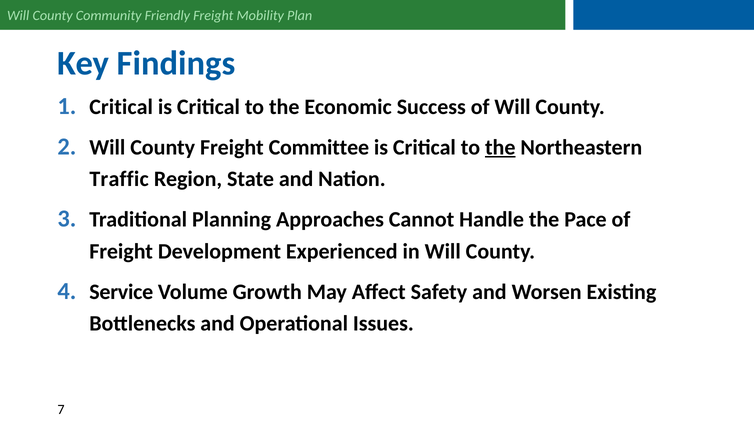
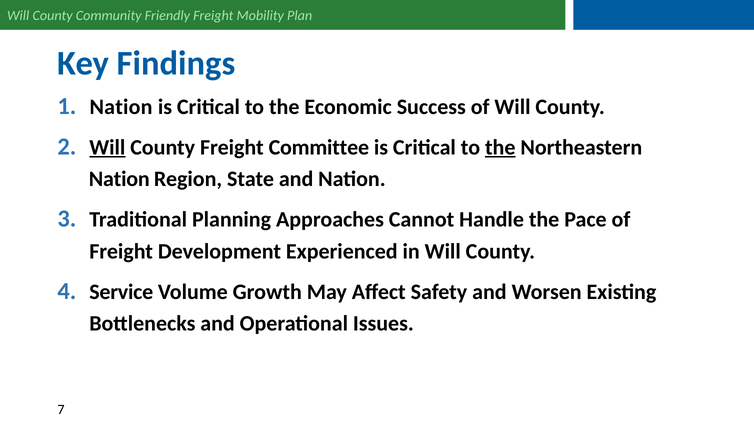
Critical: Critical -> Nation (121, 107)
Will underline: none -> present (107, 147)
Traffic: Traffic -> Nation (119, 179)
